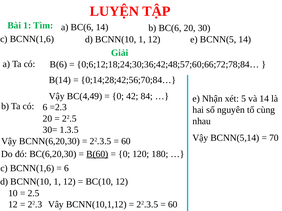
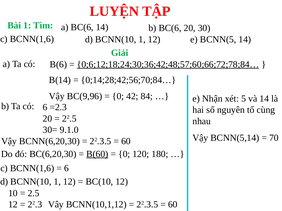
0;6;12;18;24;30;36;42;48;57;60;66;72;78;84… underline: none -> present (168, 64)
BC(4,49: BC(4,49 -> BC(9,96 (85, 96)
1.3.5: 1.3.5 -> 9.1.0 (69, 130)
